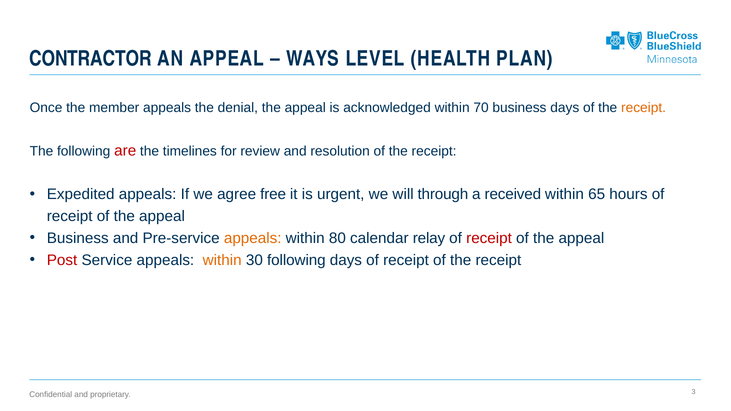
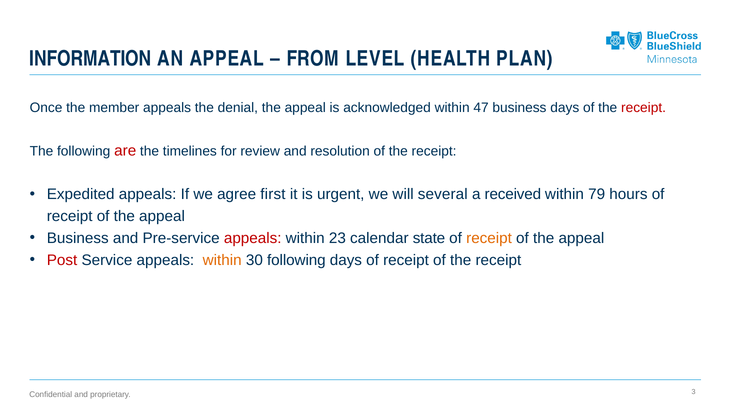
CONTRACTOR: CONTRACTOR -> INFORMATION (90, 58)
WAYS: WAYS -> FROM (313, 58)
70: 70 -> 47 (481, 108)
receipt colour: orange -> red (644, 108)
free: free -> first (273, 194)
through: through -> several (443, 194)
65: 65 -> 79 (597, 194)
appeals colour: orange -> red (253, 238)
80: 80 -> 23 (337, 238)
relay: relay -> state (429, 238)
receipt colour: red -> orange (489, 238)
